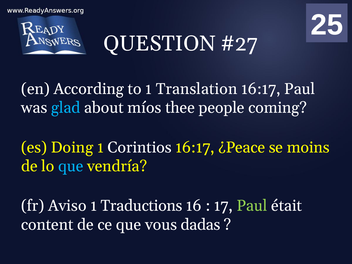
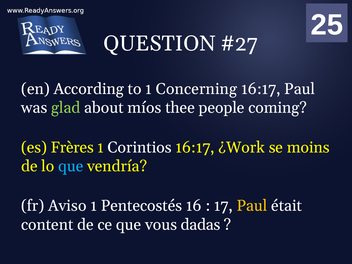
Translation: Translation -> Concerning (197, 89)
glad colour: light blue -> light green (66, 108)
Doing: Doing -> Frères (72, 147)
¿Peace: ¿Peace -> ¿Work (242, 147)
Traductions: Traductions -> Pentecostés (142, 206)
Paul colour: light green -> yellow (252, 206)
